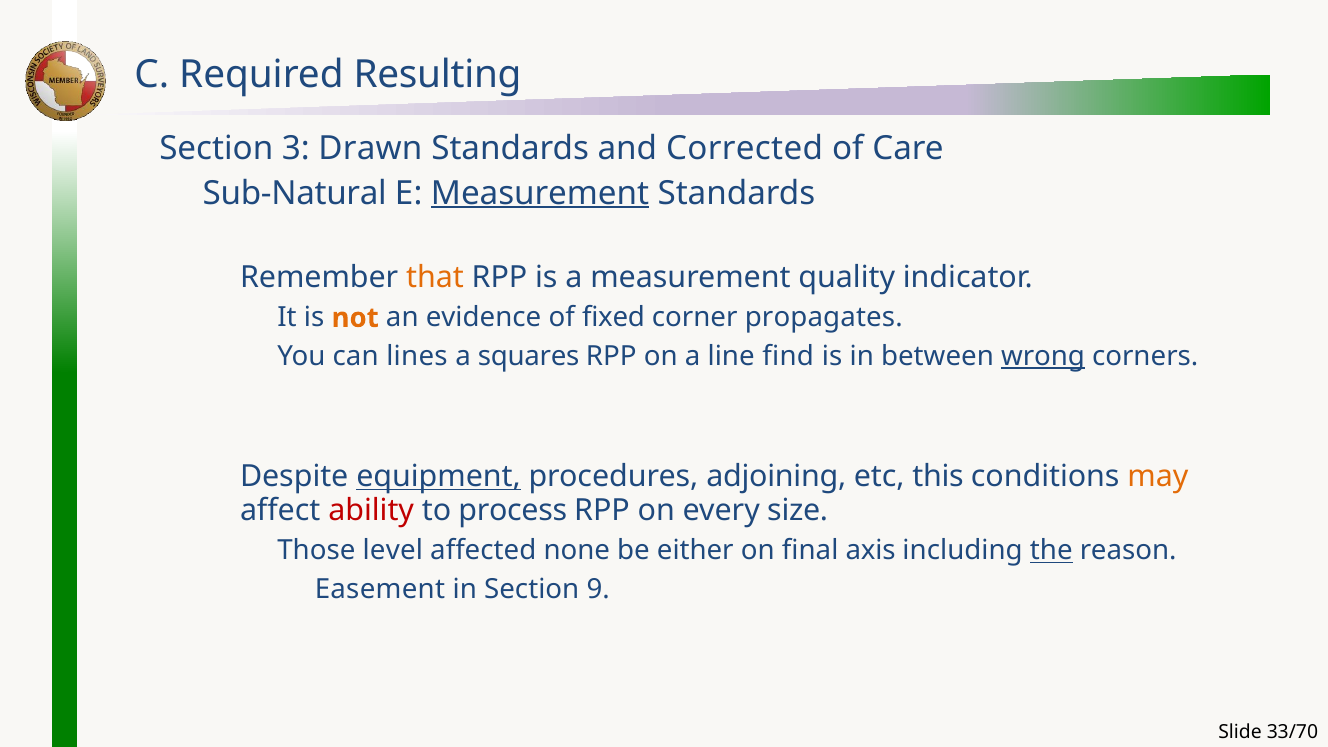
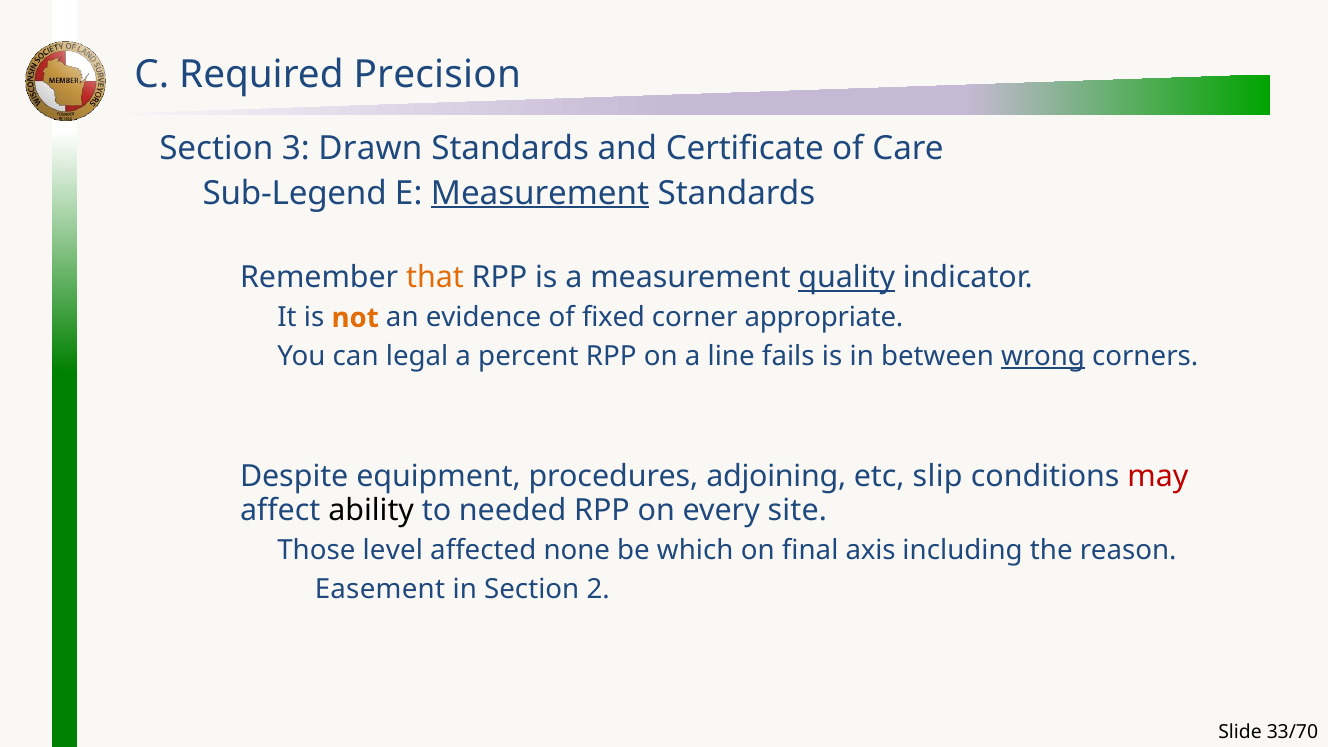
Resulting: Resulting -> Precision (437, 75)
Corrected: Corrected -> Certificate (745, 148)
Sub-Natural: Sub-Natural -> Sub-Legend (295, 193)
quality underline: none -> present (847, 278)
propagates: propagates -> appropriate (824, 318)
lines: lines -> legal (417, 356)
squares: squares -> percent (528, 356)
find: find -> fails (788, 356)
equipment underline: present -> none (439, 476)
this: this -> slip (938, 476)
may colour: orange -> red (1158, 476)
ability colour: red -> black (371, 511)
process: process -> needed (513, 511)
size: size -> site (797, 511)
either: either -> which (695, 551)
the underline: present -> none (1051, 551)
9: 9 -> 2 (598, 589)
